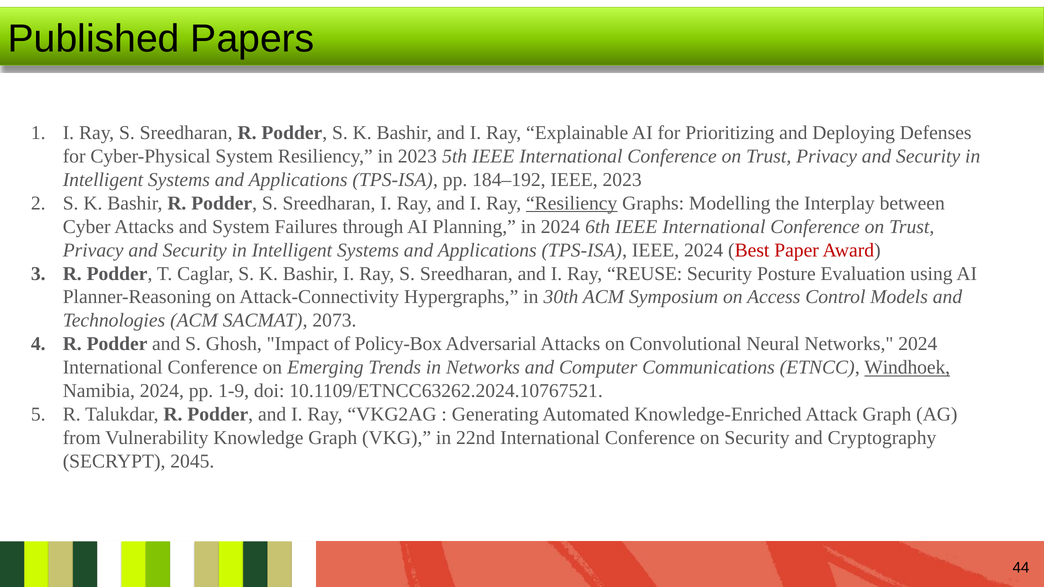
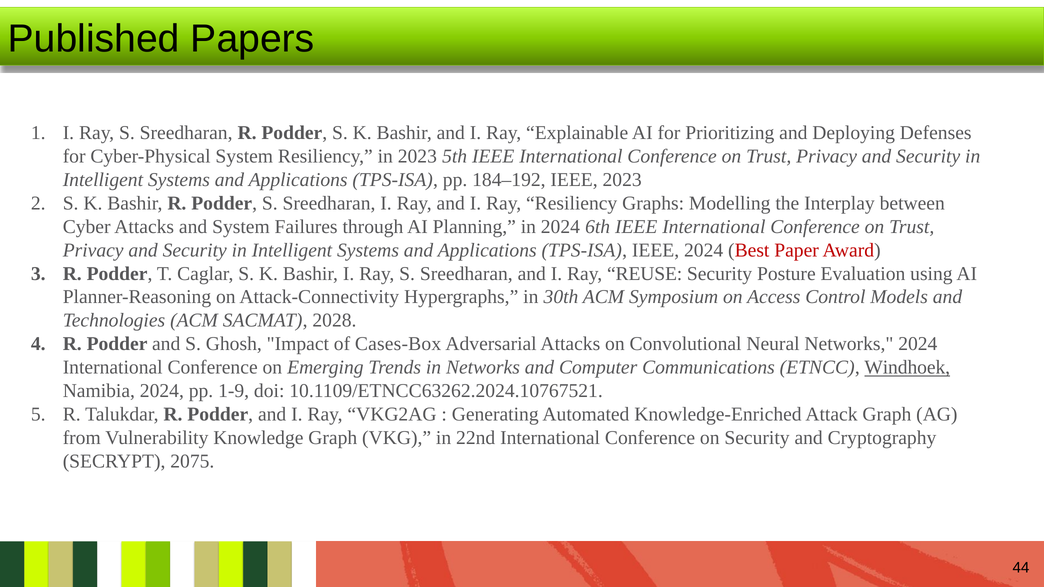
Resiliency underline: present -> none (572, 203)
2073: 2073 -> 2028 (334, 321)
Policy-Box: Policy-Box -> Cases-Box (398, 344)
2045: 2045 -> 2075 (192, 462)
